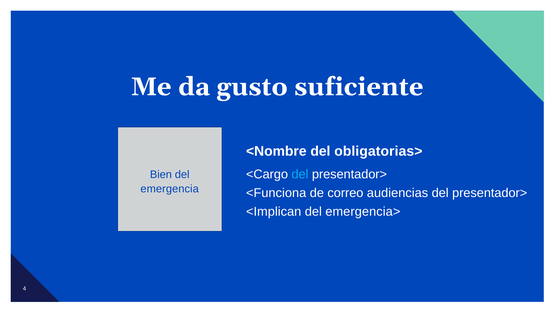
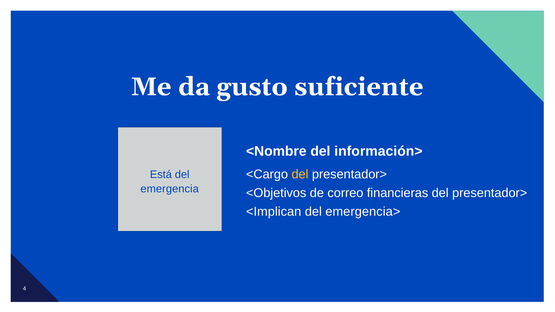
obligatorias>: obligatorias> -> información> (378, 151)
del colour: light blue -> yellow (300, 174)
Bien: Bien -> Está (161, 175)
<Funciona: <Funciona -> <Objetivos (276, 193)
audiencias: audiencias -> financieras (398, 193)
